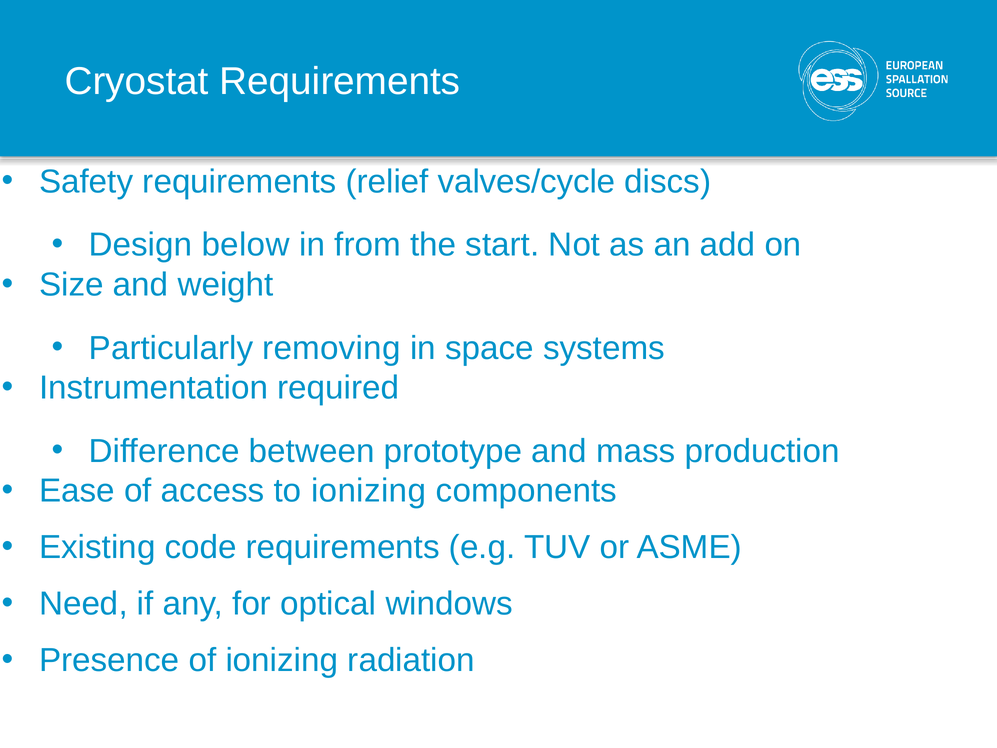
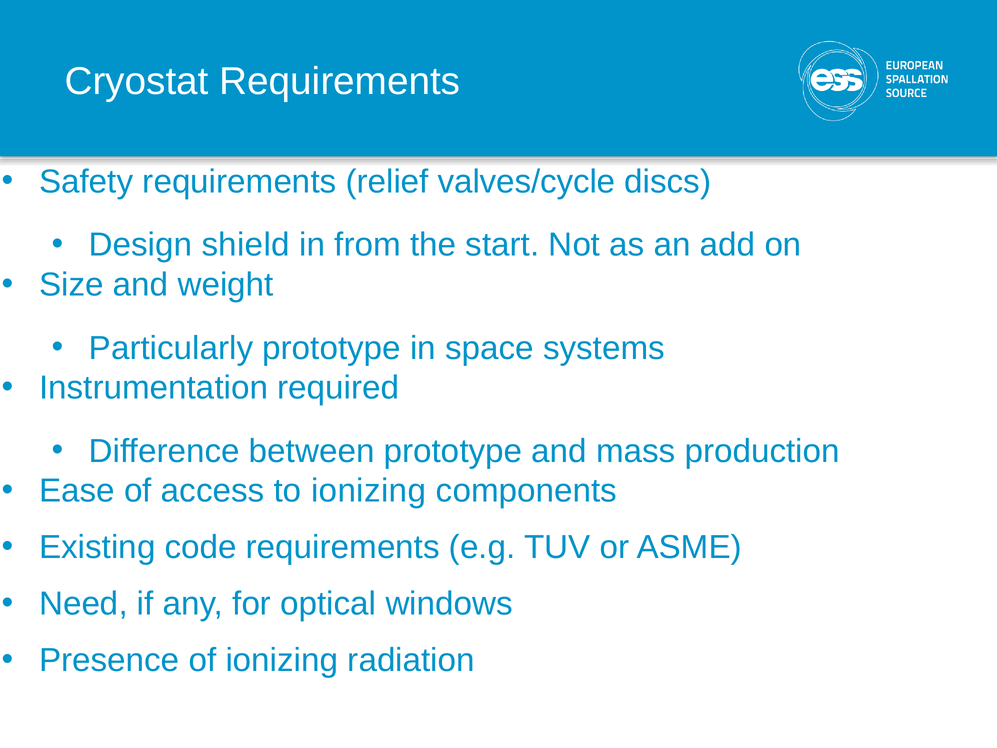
below: below -> shield (246, 245)
Particularly removing: removing -> prototype (332, 348)
